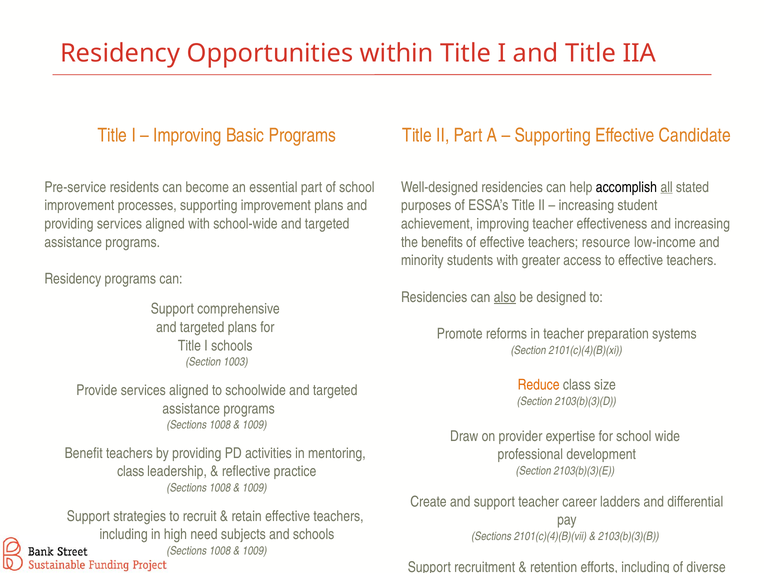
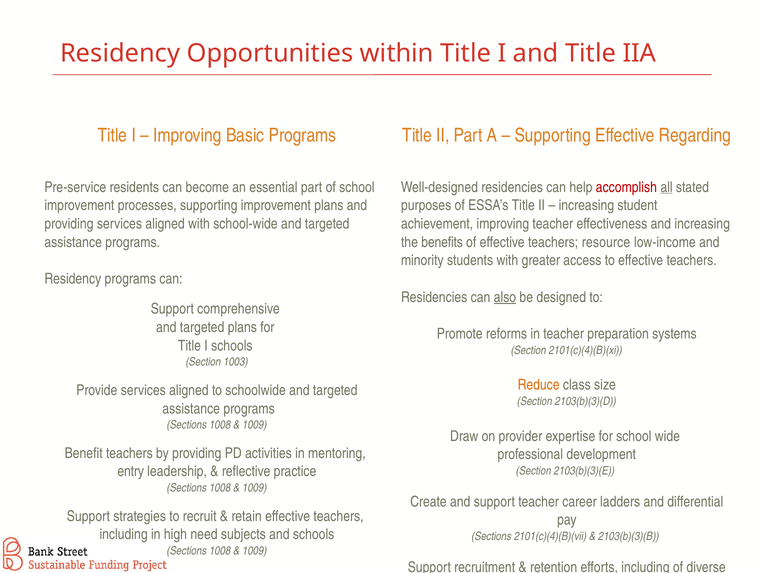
Candidate: Candidate -> Regarding (695, 135)
accomplish colour: black -> red (626, 187)
class: class -> entry (131, 472)
